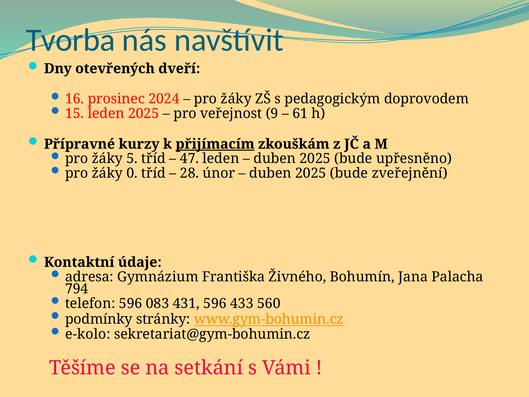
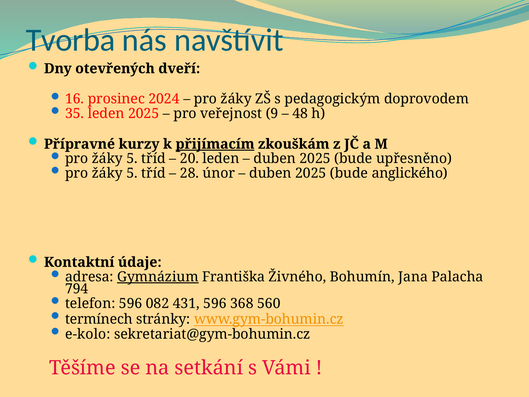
15: 15 -> 35 (75, 114)
61: 61 -> 48 (300, 114)
47: 47 -> 20 (189, 159)
0: 0 -> 5 (132, 173)
zveřejnění: zveřejnění -> anglického (410, 173)
Gymnázium underline: none -> present (158, 277)
083: 083 -> 082 (158, 303)
433: 433 -> 368 (242, 303)
podmínky: podmínky -> termínech (99, 319)
